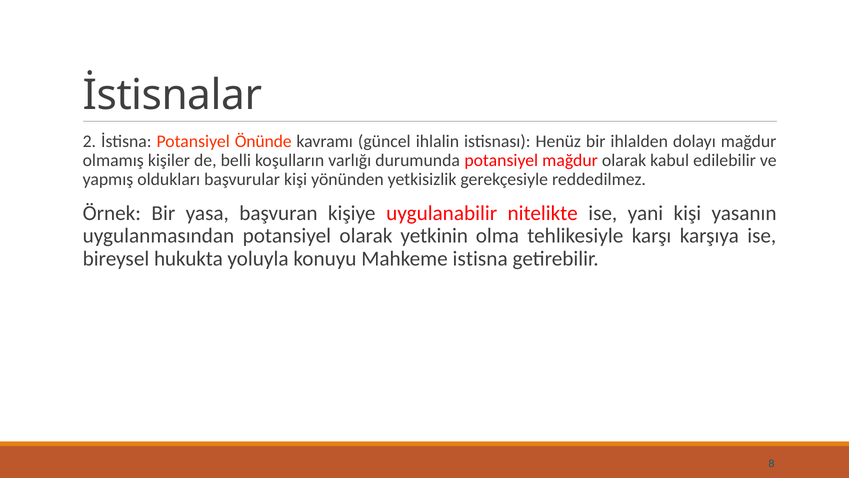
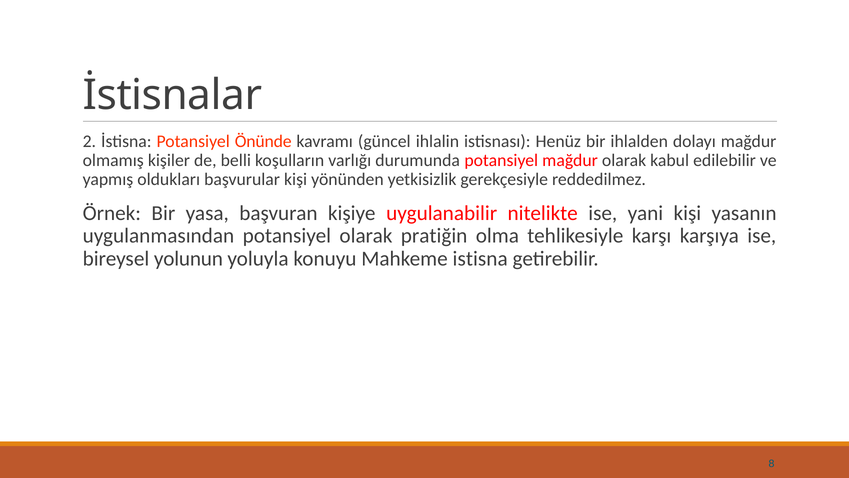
yetkinin: yetkinin -> pratiğin (434, 236)
hukukta: hukukta -> yolunun (188, 259)
